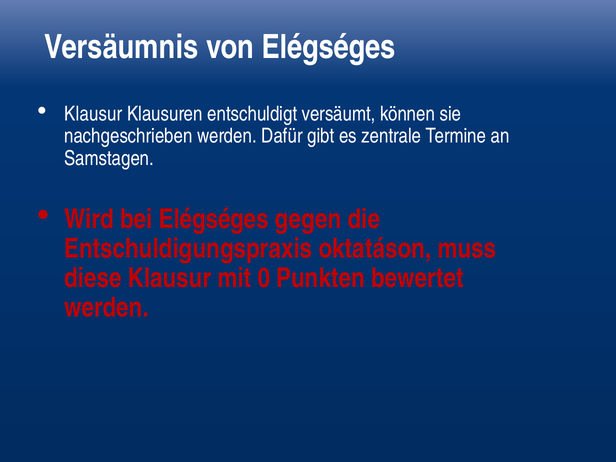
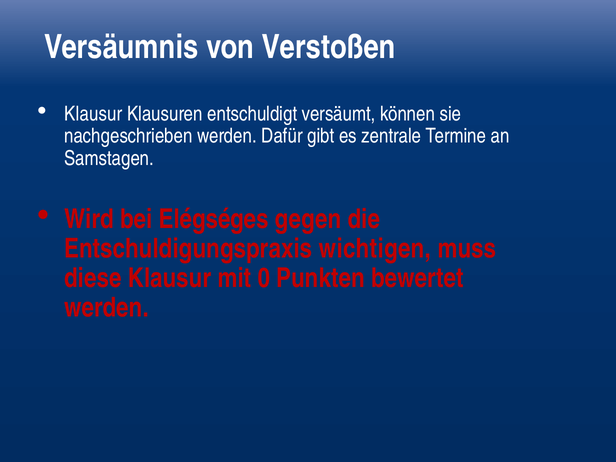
von Elégséges: Elégséges -> Verstoßen (329, 47)
oktatáson: oktatáson -> wichtigen (375, 249)
